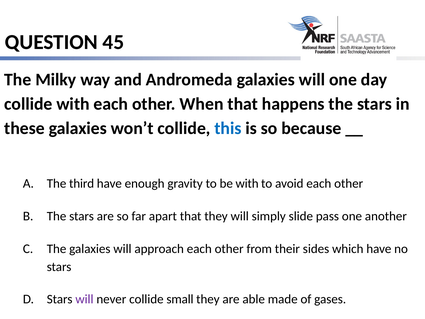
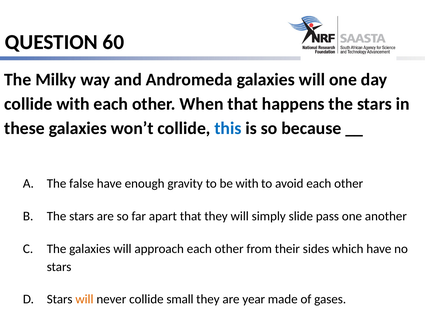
45: 45 -> 60 (113, 42)
third: third -> false (82, 184)
will colour: purple -> orange (84, 299)
able: able -> year (254, 299)
